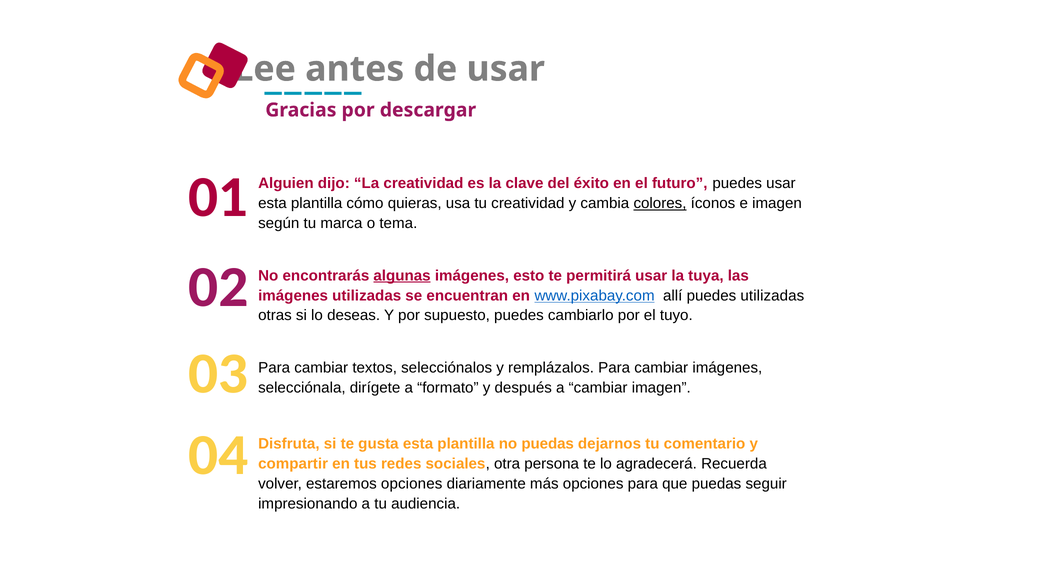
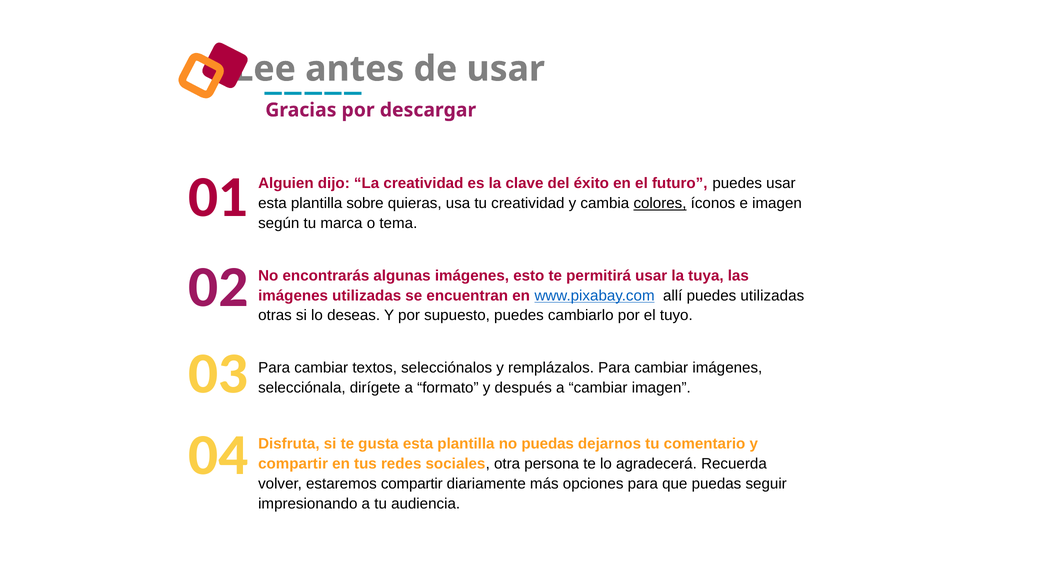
cómo: cómo -> sobre (365, 203)
algunas underline: present -> none (402, 276)
estaremos opciones: opciones -> compartir (412, 484)
